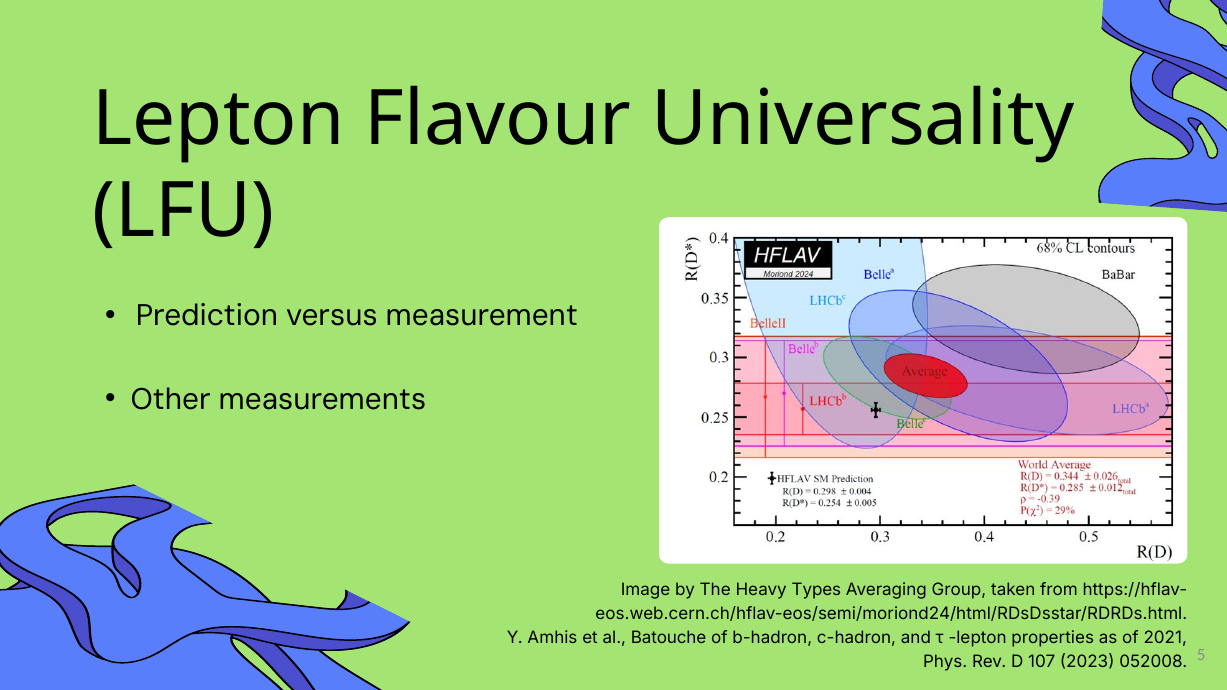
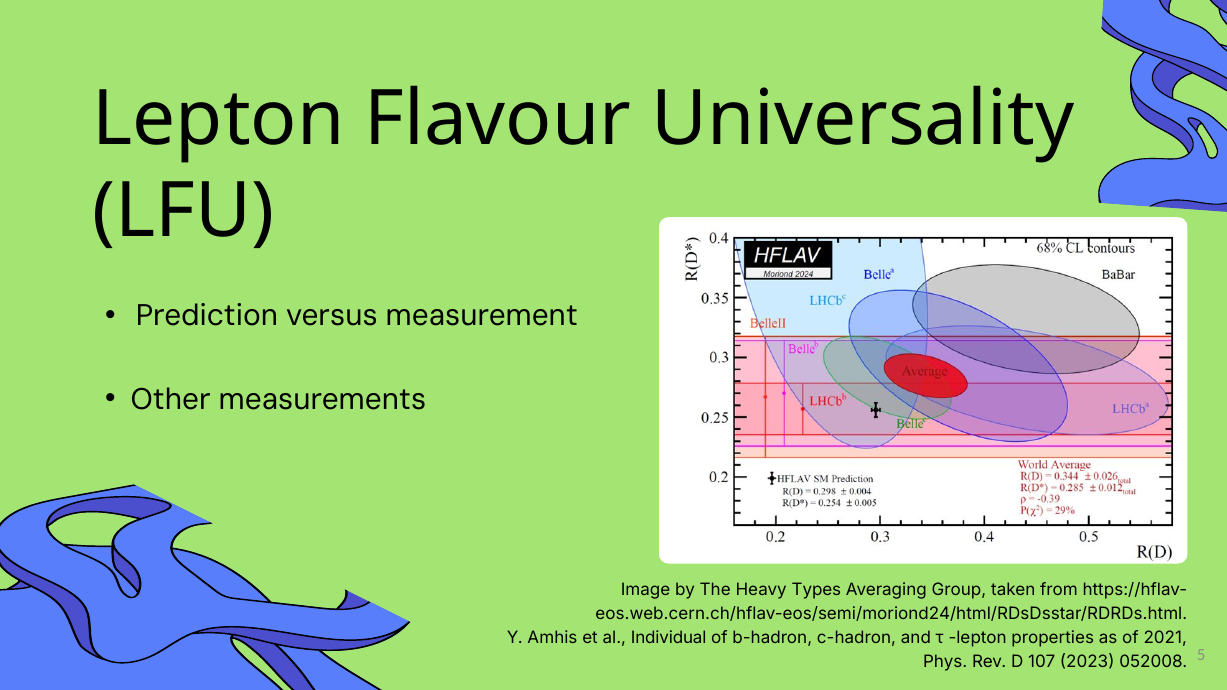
Batouche: Batouche -> Individual (669, 638)
